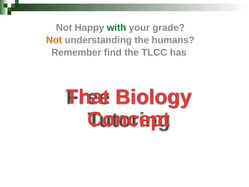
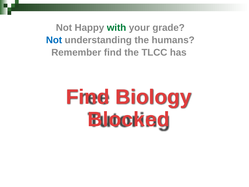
Not colour: orange -> blue (54, 40)
That: That -> Find (88, 97)
Concept: Concept -> Blocked (129, 119)
